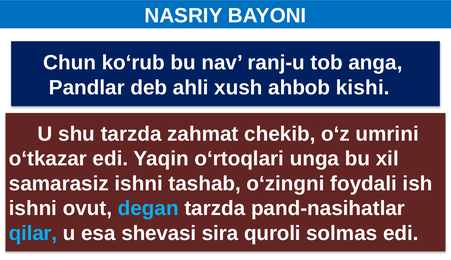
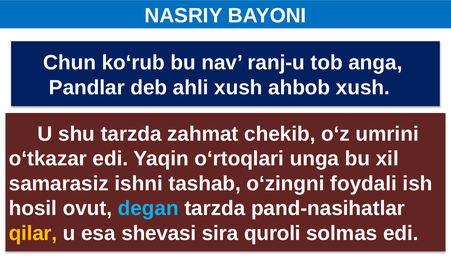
ahbob kishi: kishi -> xush (363, 87)
ishni: ishni -> hosil (33, 208)
qilar colour: light blue -> yellow (33, 233)
